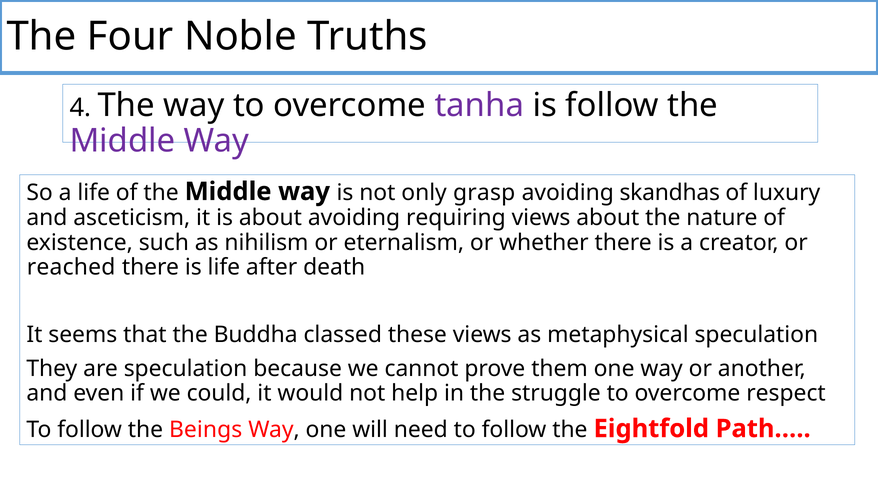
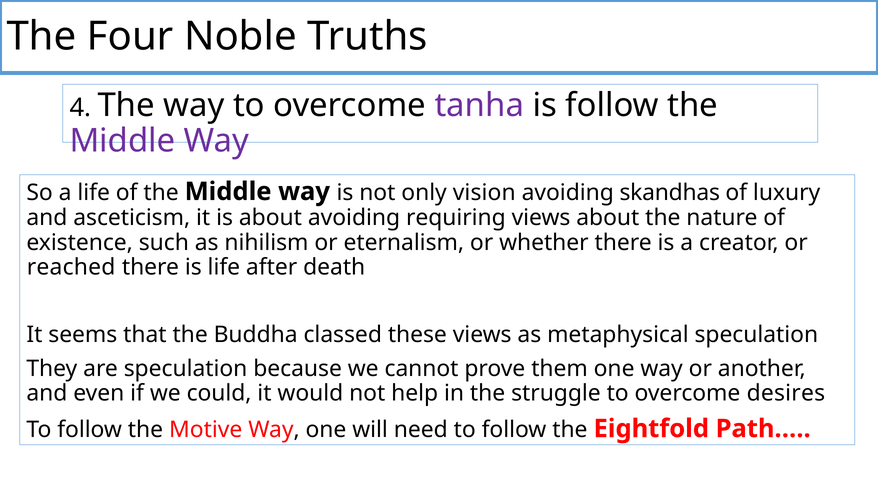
grasp: grasp -> vision (484, 192)
respect: respect -> desires (786, 393)
Beings: Beings -> Motive (206, 429)
